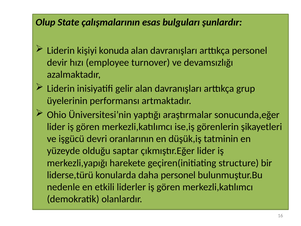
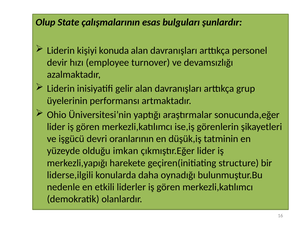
saptar: saptar -> imkan (126, 151)
liderse,türü: liderse,türü -> liderse,ilgili (70, 175)
daha personel: personel -> oynadığı (178, 175)
